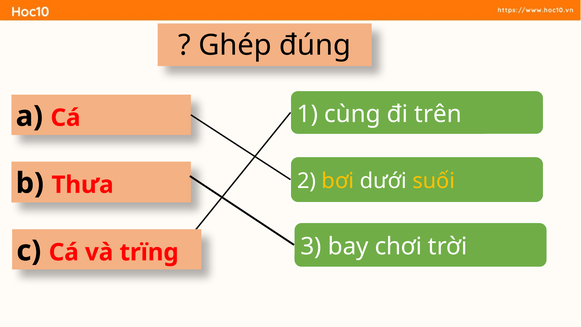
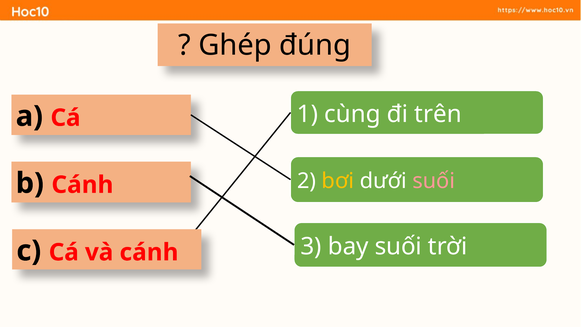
suối colour: yellow -> pink (434, 181)
b Thưa: Thưa -> Cánh (82, 185)
bay chơi: chơi -> suối (398, 246)
và trïng: trïng -> cánh (149, 252)
